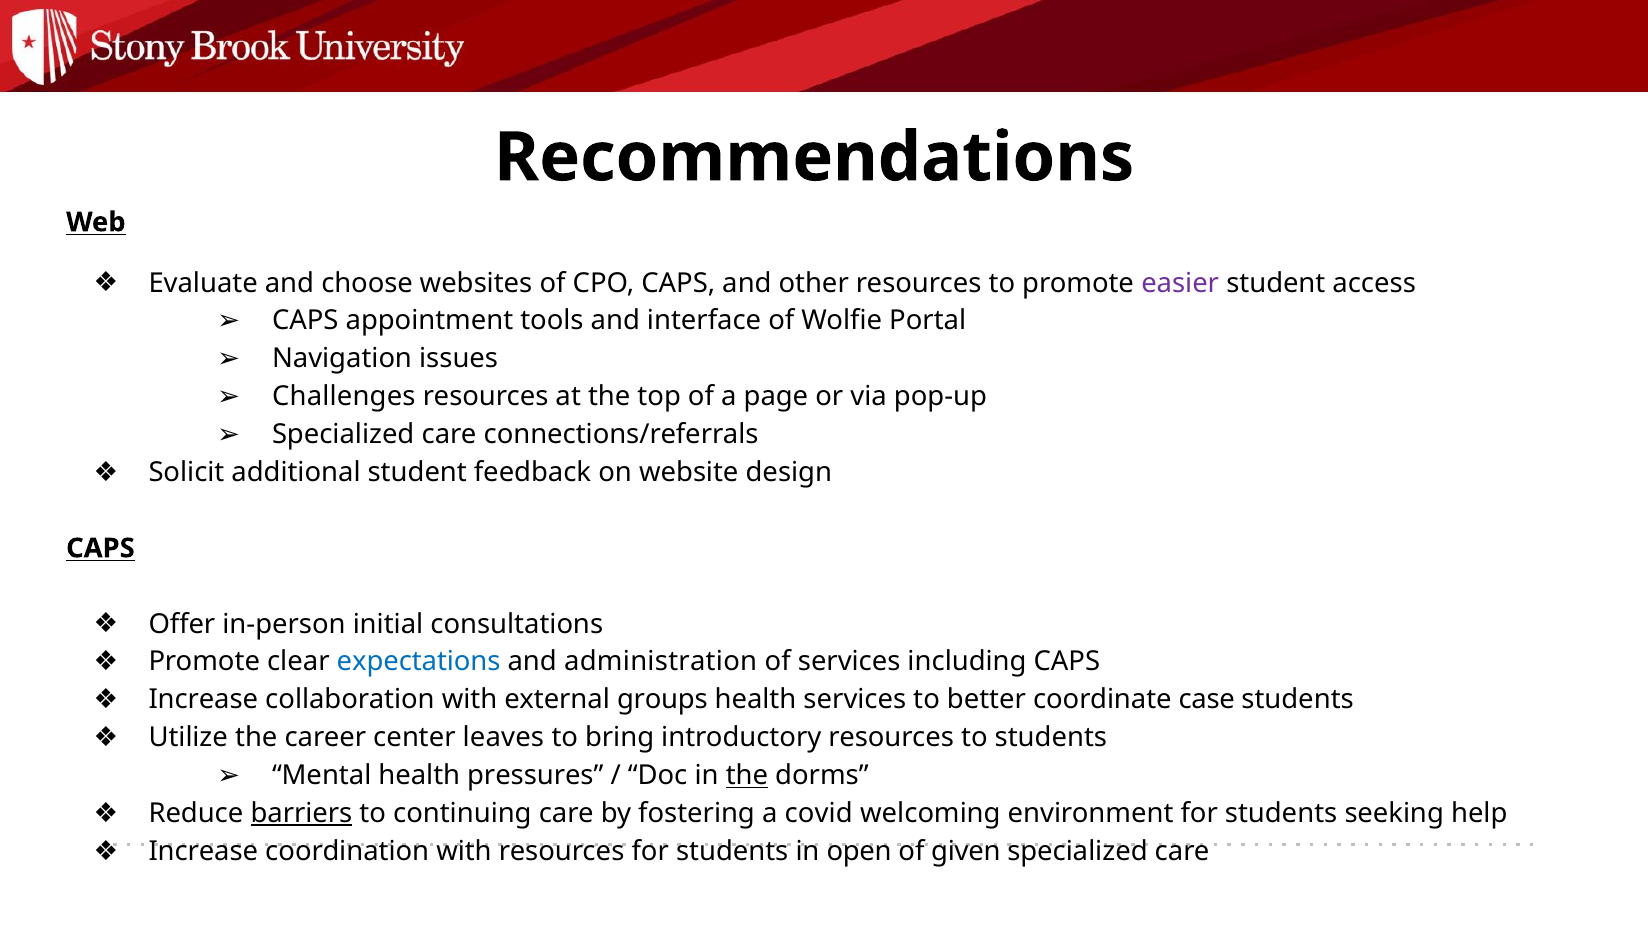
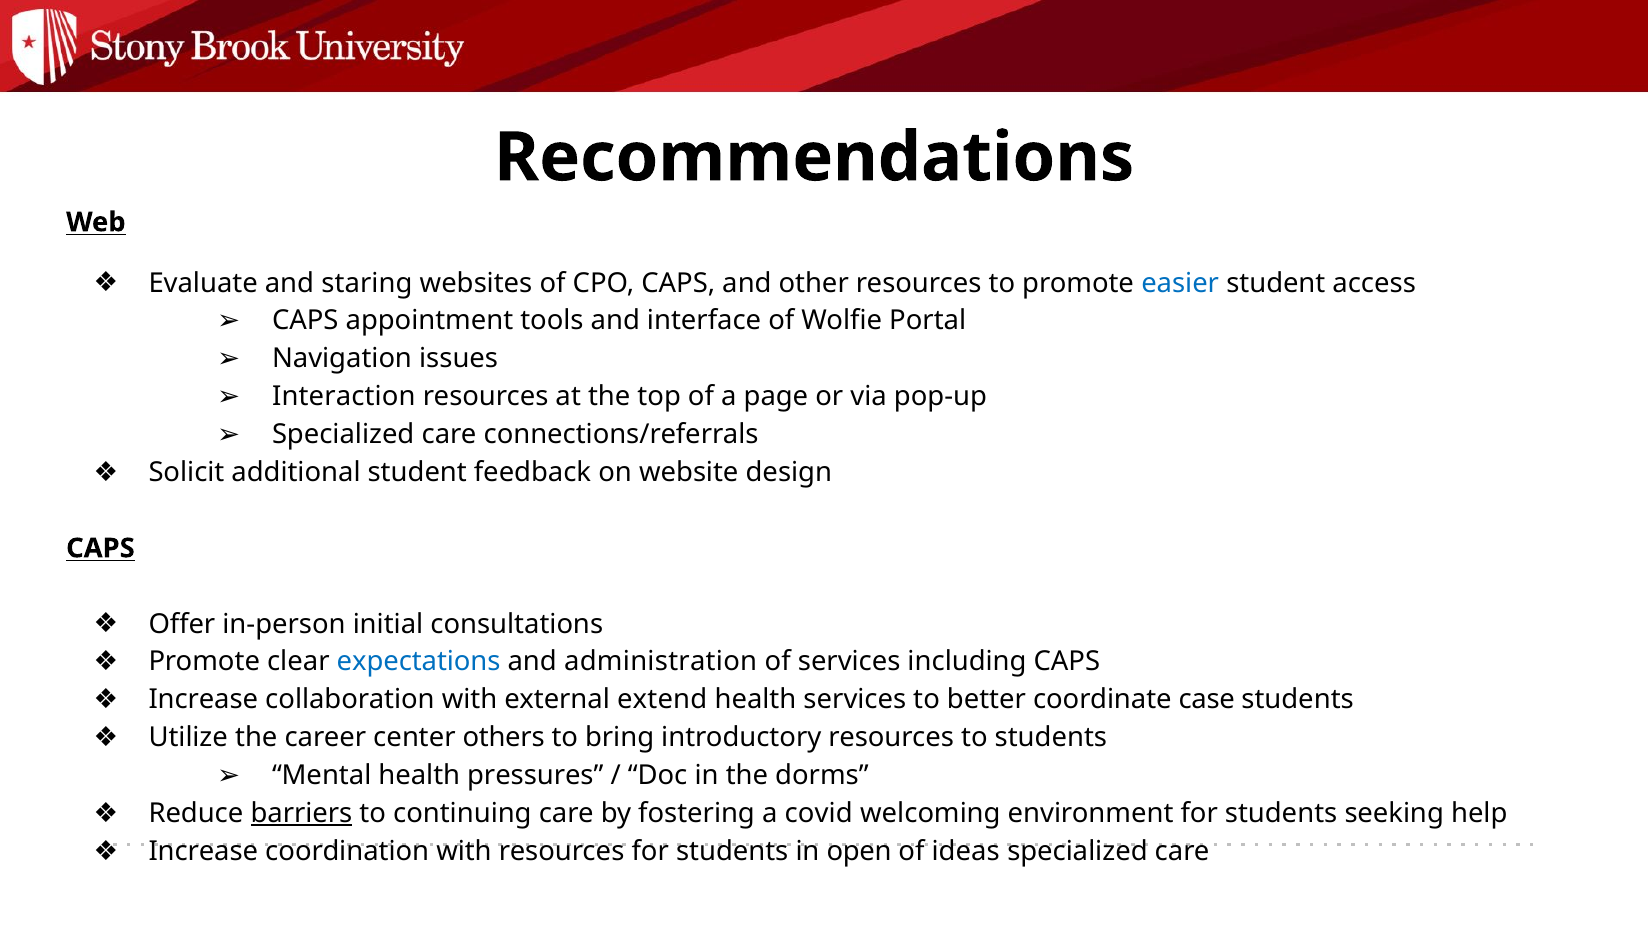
choose: choose -> staring (367, 283)
easier colour: purple -> blue (1180, 283)
Challenges: Challenges -> Interaction (344, 397)
groups: groups -> extend (662, 700)
leaves: leaves -> others (504, 738)
the underline: present -> none (747, 776)
given: given -> ideas (966, 851)
